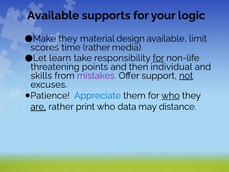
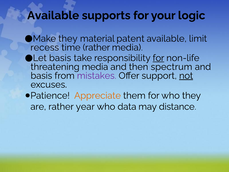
design: design -> patent (131, 39)
scores: scores -> recess (45, 47)
learn: learn -> basis (60, 58)
threatening points: points -> media (95, 67)
individual: individual -> spectrum (171, 67)
skills: skills -> basis (41, 76)
Appreciate colour: blue -> orange (98, 95)
who underline: present -> none (171, 95)
are underline: present -> none (38, 107)
print: print -> year (85, 107)
